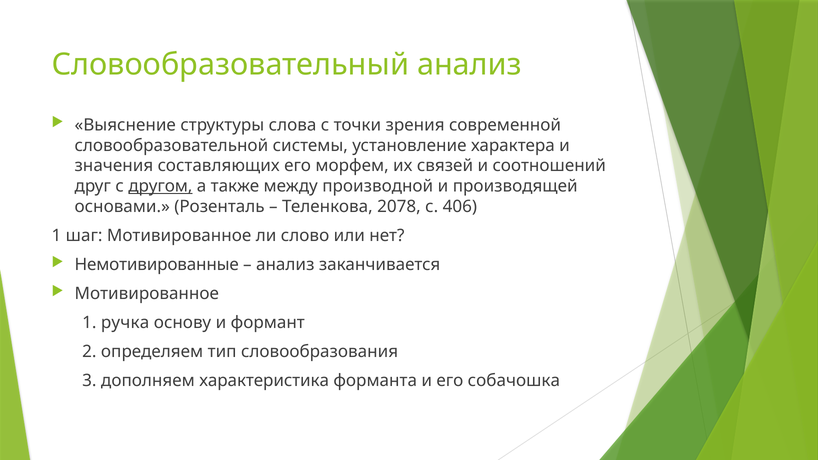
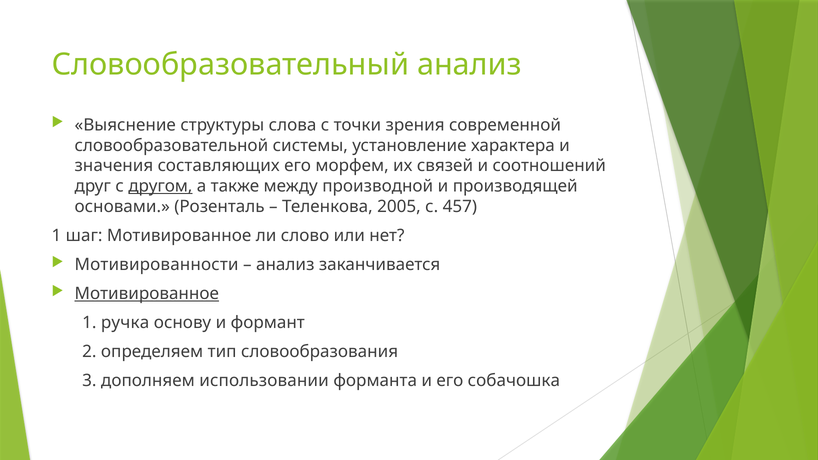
2078: 2078 -> 2005 (399, 207)
406: 406 -> 457 (460, 207)
Немотивированные: Немотивированные -> Мотивированности (157, 265)
Мотивированное underline: none -> present (147, 294)
характеристика: характеристика -> использовании (264, 381)
